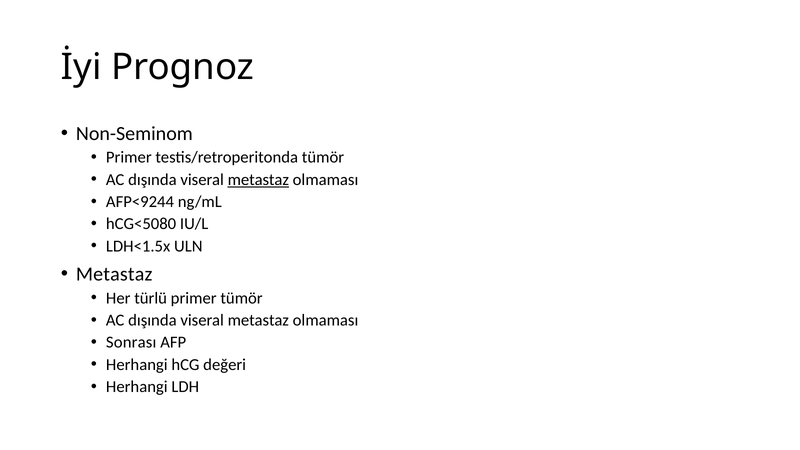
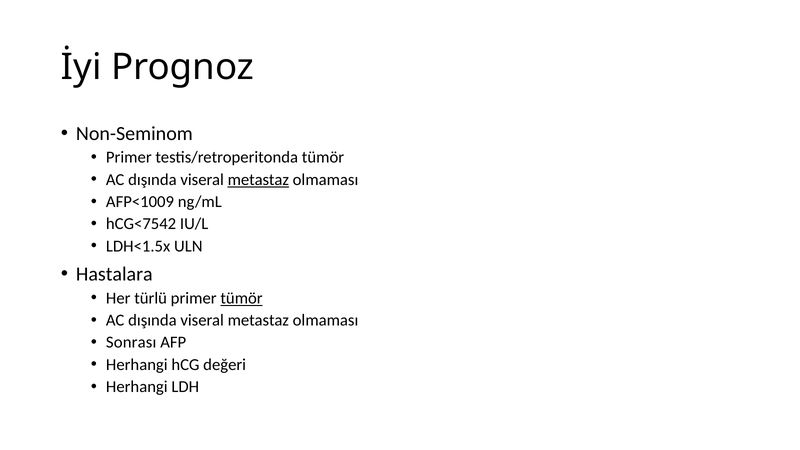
AFP<9244: AFP<9244 -> AFP<1009 (140, 202)
hCG<5080: hCG<5080 -> hCG<7542 (141, 224)
Metastaz: Metastaz -> Hastalara (114, 274)
tümör underline: none -> present (242, 298)
